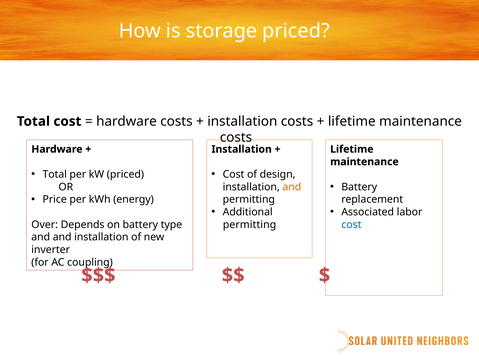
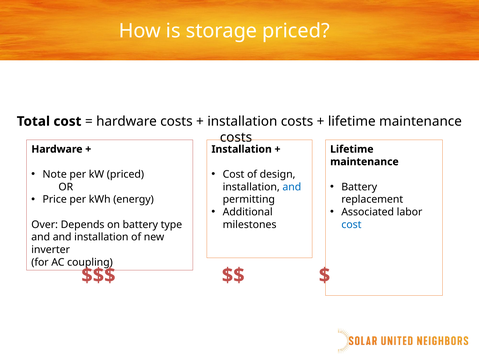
Total: Total -> Note (55, 174)
and colour: orange -> blue (292, 187)
permitting: permitting -> milestones (250, 225)
